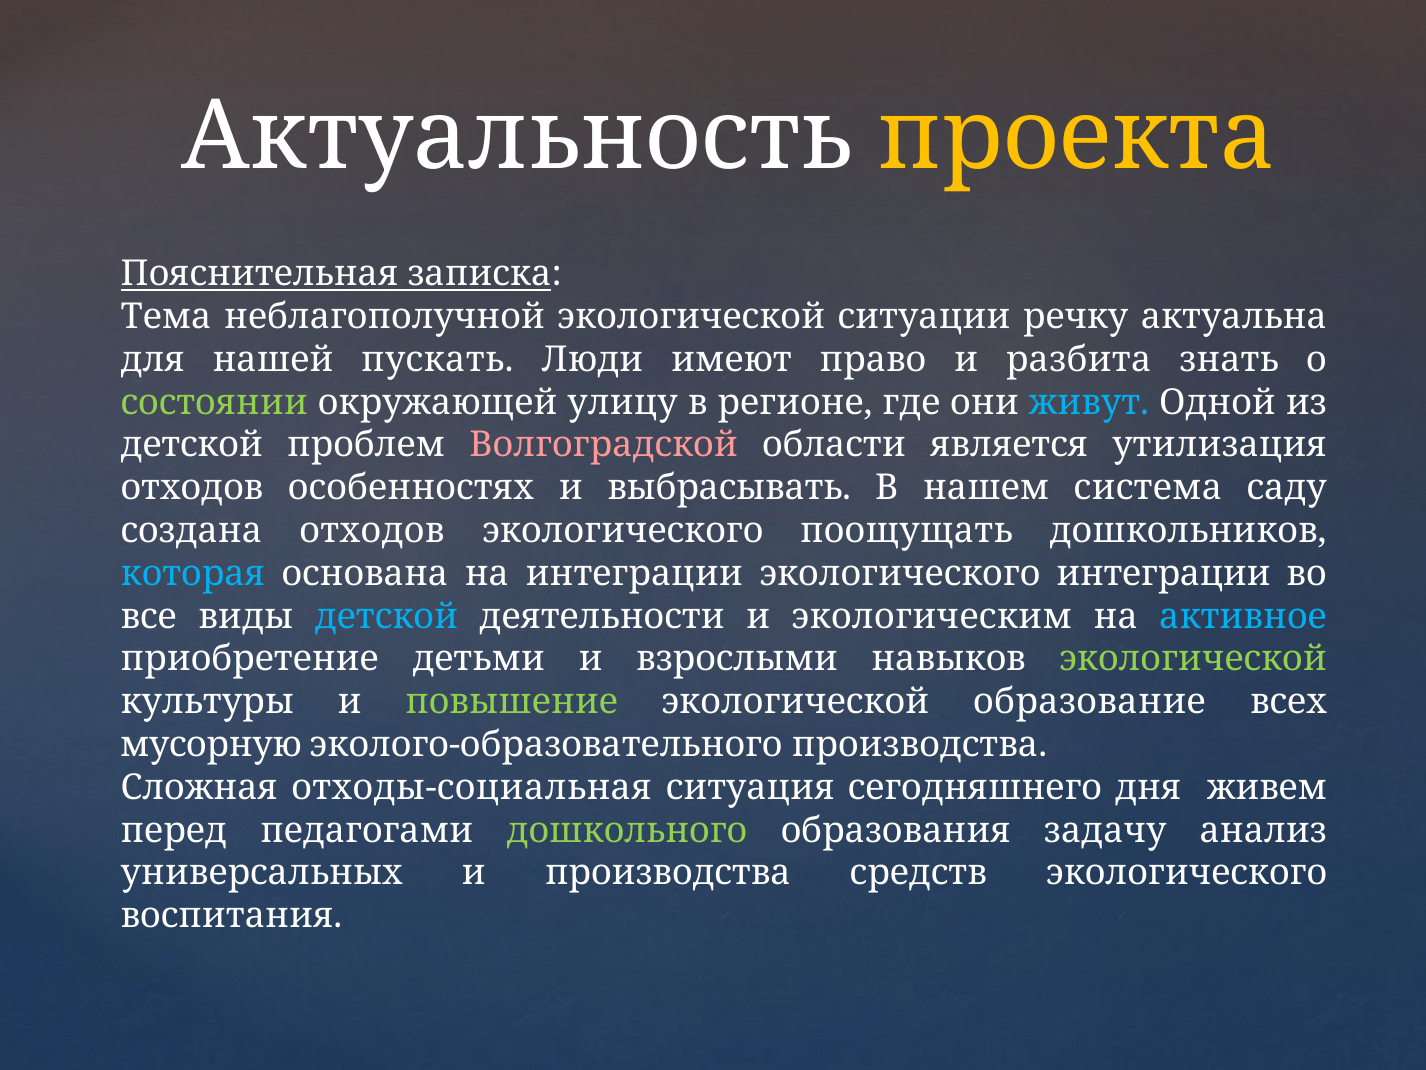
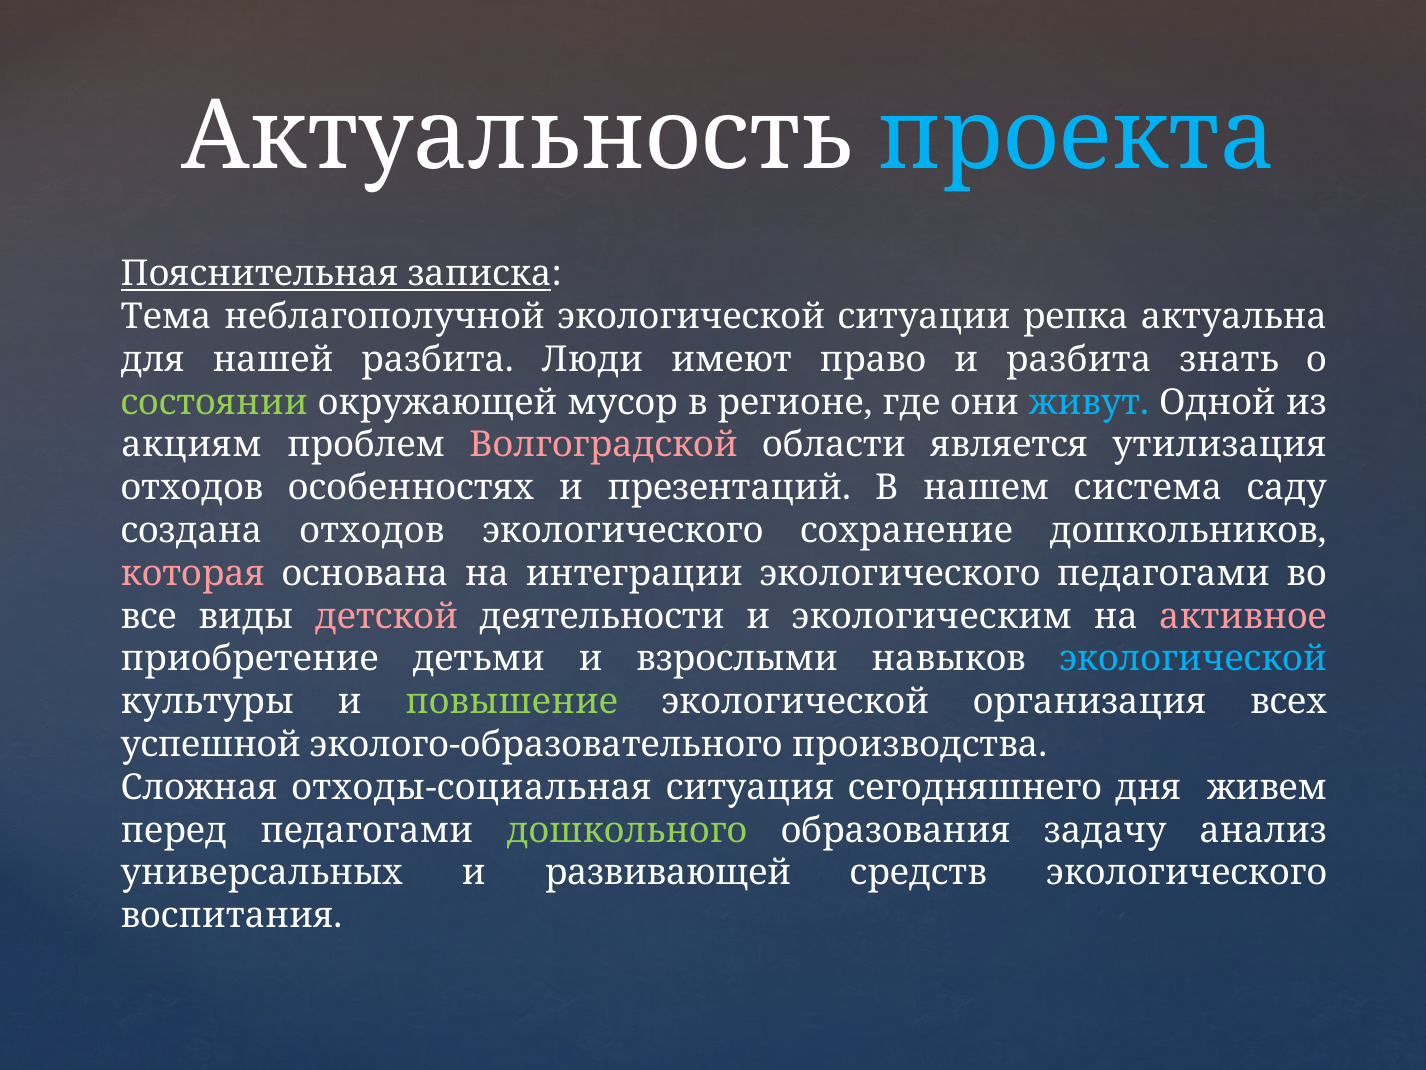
проекта colour: yellow -> light blue (1077, 136)
речку: речку -> репка (1076, 316)
нашей пускать: пускать -> разбита (437, 359)
улицу: улицу -> мусор (623, 402)
детской: детской -> акциям (192, 445)
выбрасывать: выбрасывать -> презентаций (729, 488)
поощущать: поощущать -> сохранение (906, 530)
которая colour: light blue -> pink (193, 573)
экологического интеграции: интеграции -> педагогами (1163, 573)
детской colour: light blue -> pink (386, 616)
активное colour: light blue -> pink (1243, 616)
экологической colour: light green -> light blue (1193, 659)
образование: образование -> организация (1090, 702)
мусорную: мусорную -> успешной (211, 744)
и производства: производства -> развивающей (668, 873)
